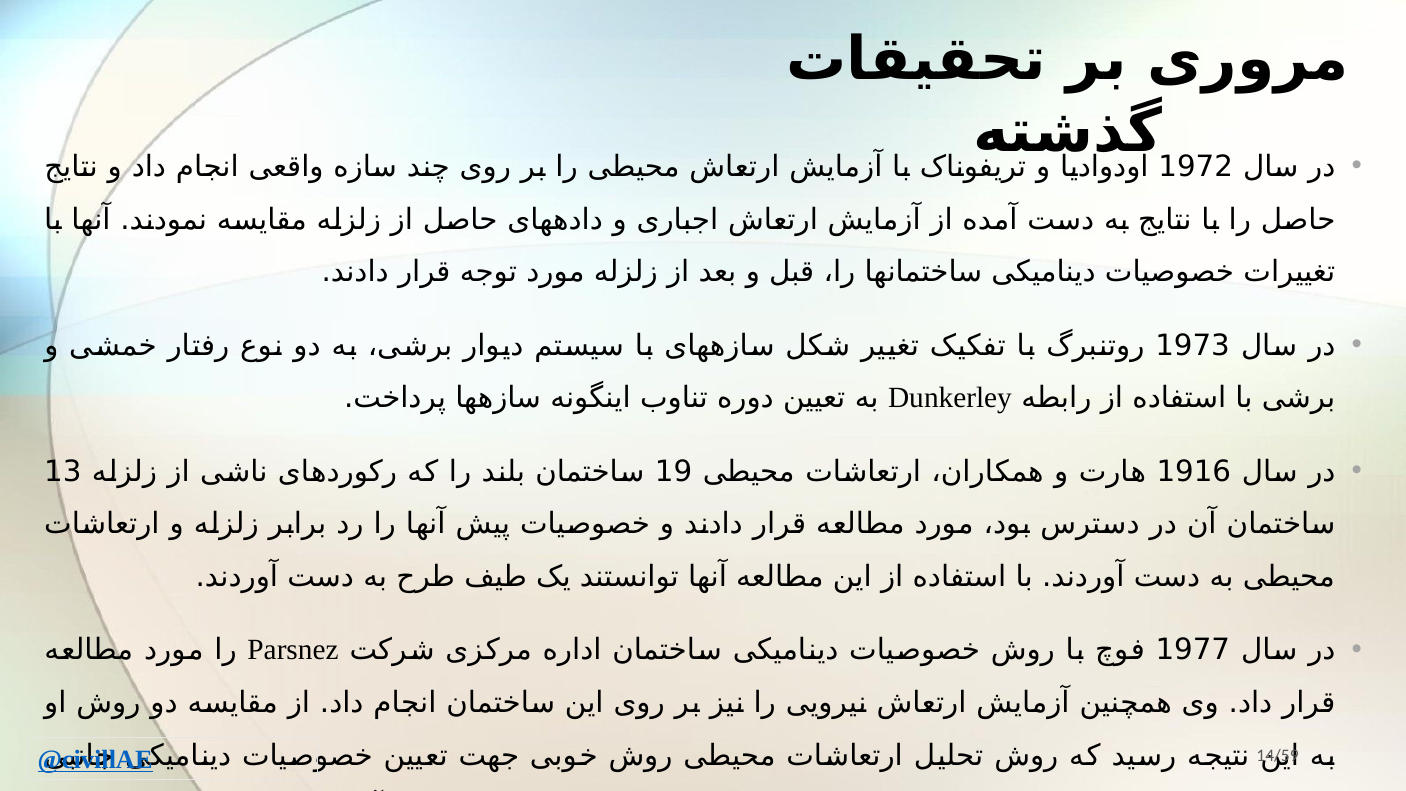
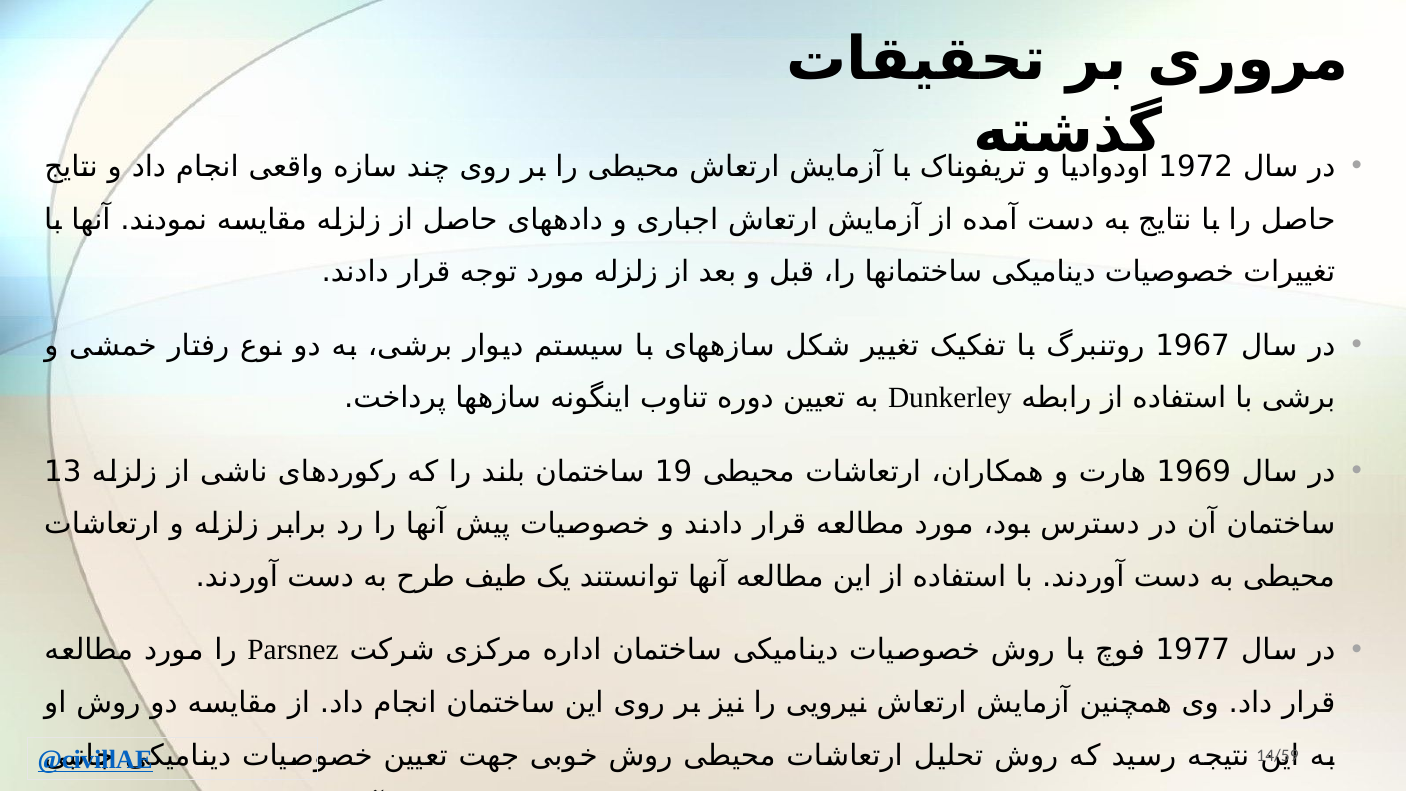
1973: 1973 -> 1967 (1193, 345)
1916: 1916 -> 1969 (1194, 471)
